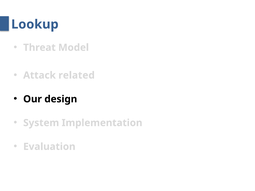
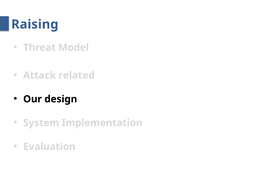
Lookup: Lookup -> Raising (35, 24)
